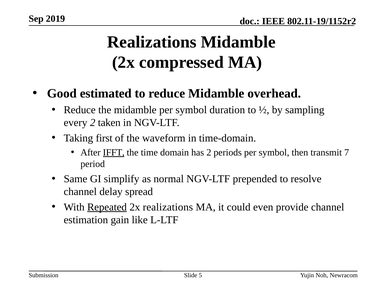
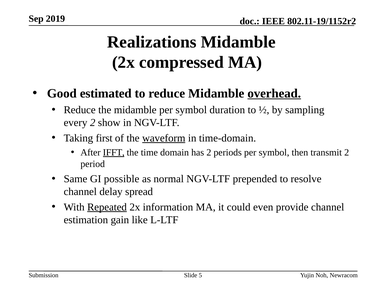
overhead underline: none -> present (274, 93)
taken: taken -> show (109, 123)
waveform underline: none -> present (164, 138)
transmit 7: 7 -> 2 (347, 153)
simplify: simplify -> possible (122, 179)
2x realizations: realizations -> information (168, 207)
